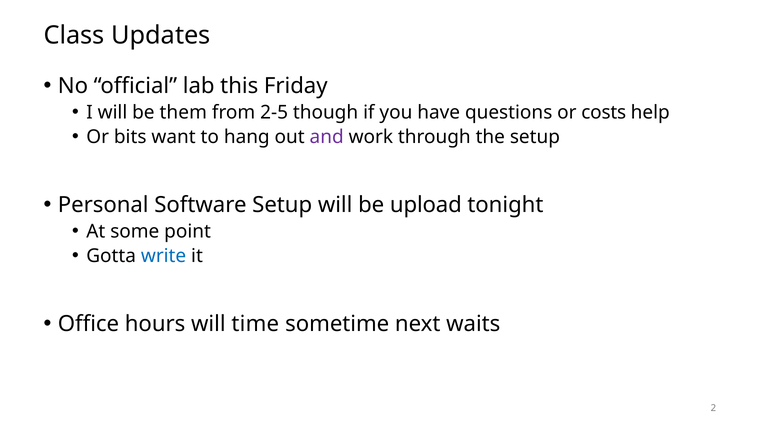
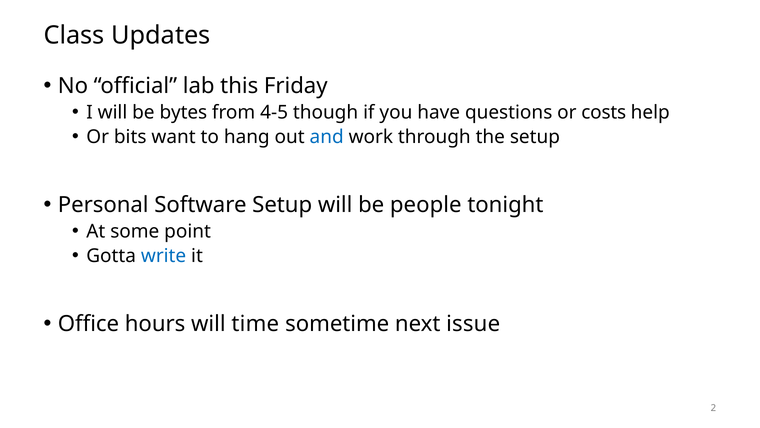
them: them -> bytes (183, 112)
2-5: 2-5 -> 4-5 (274, 112)
and colour: purple -> blue (327, 137)
upload: upload -> people (426, 205)
waits: waits -> issue (473, 324)
